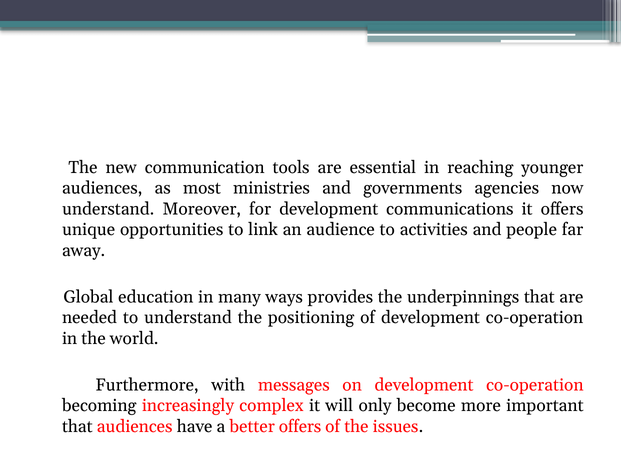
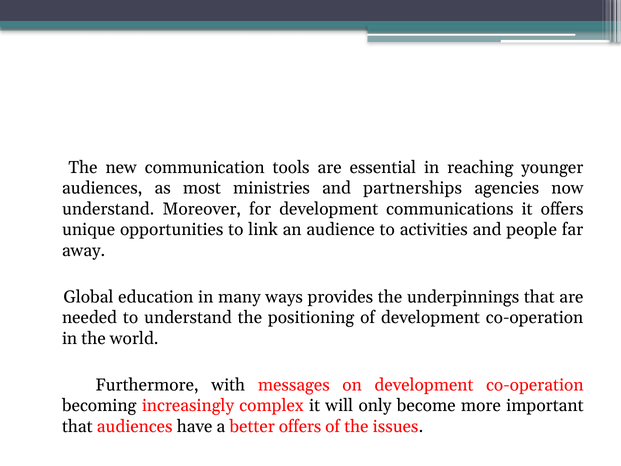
governments: governments -> partnerships (413, 188)
